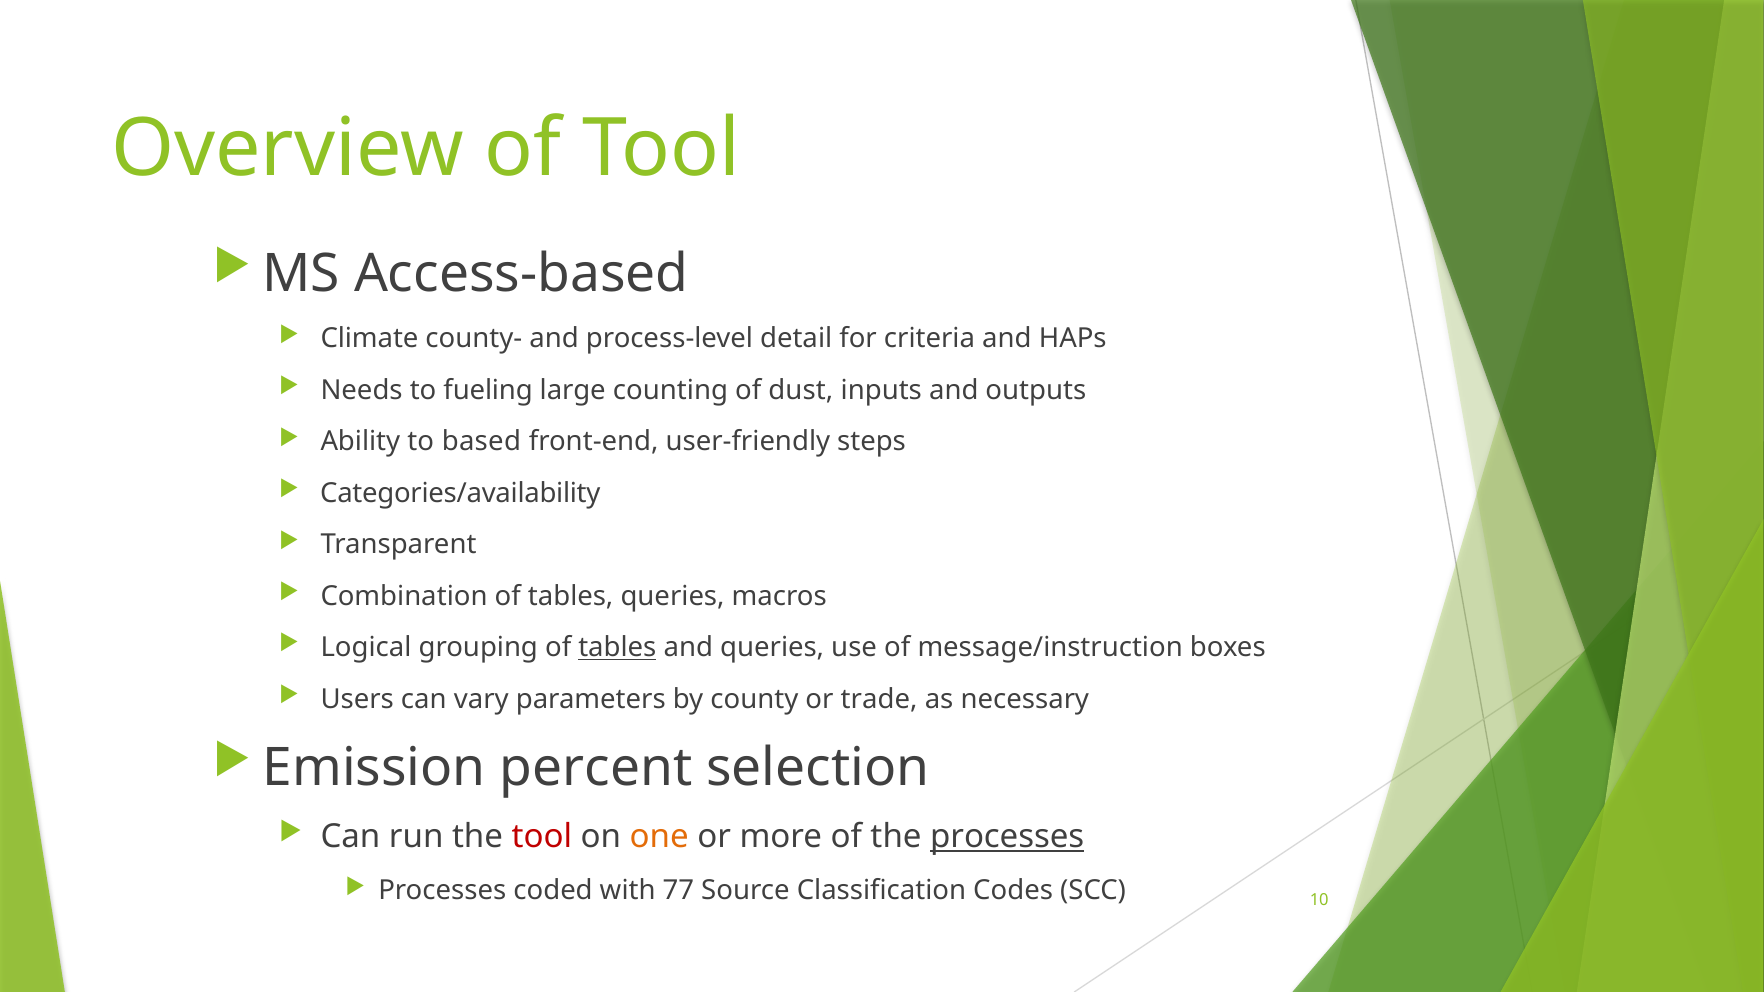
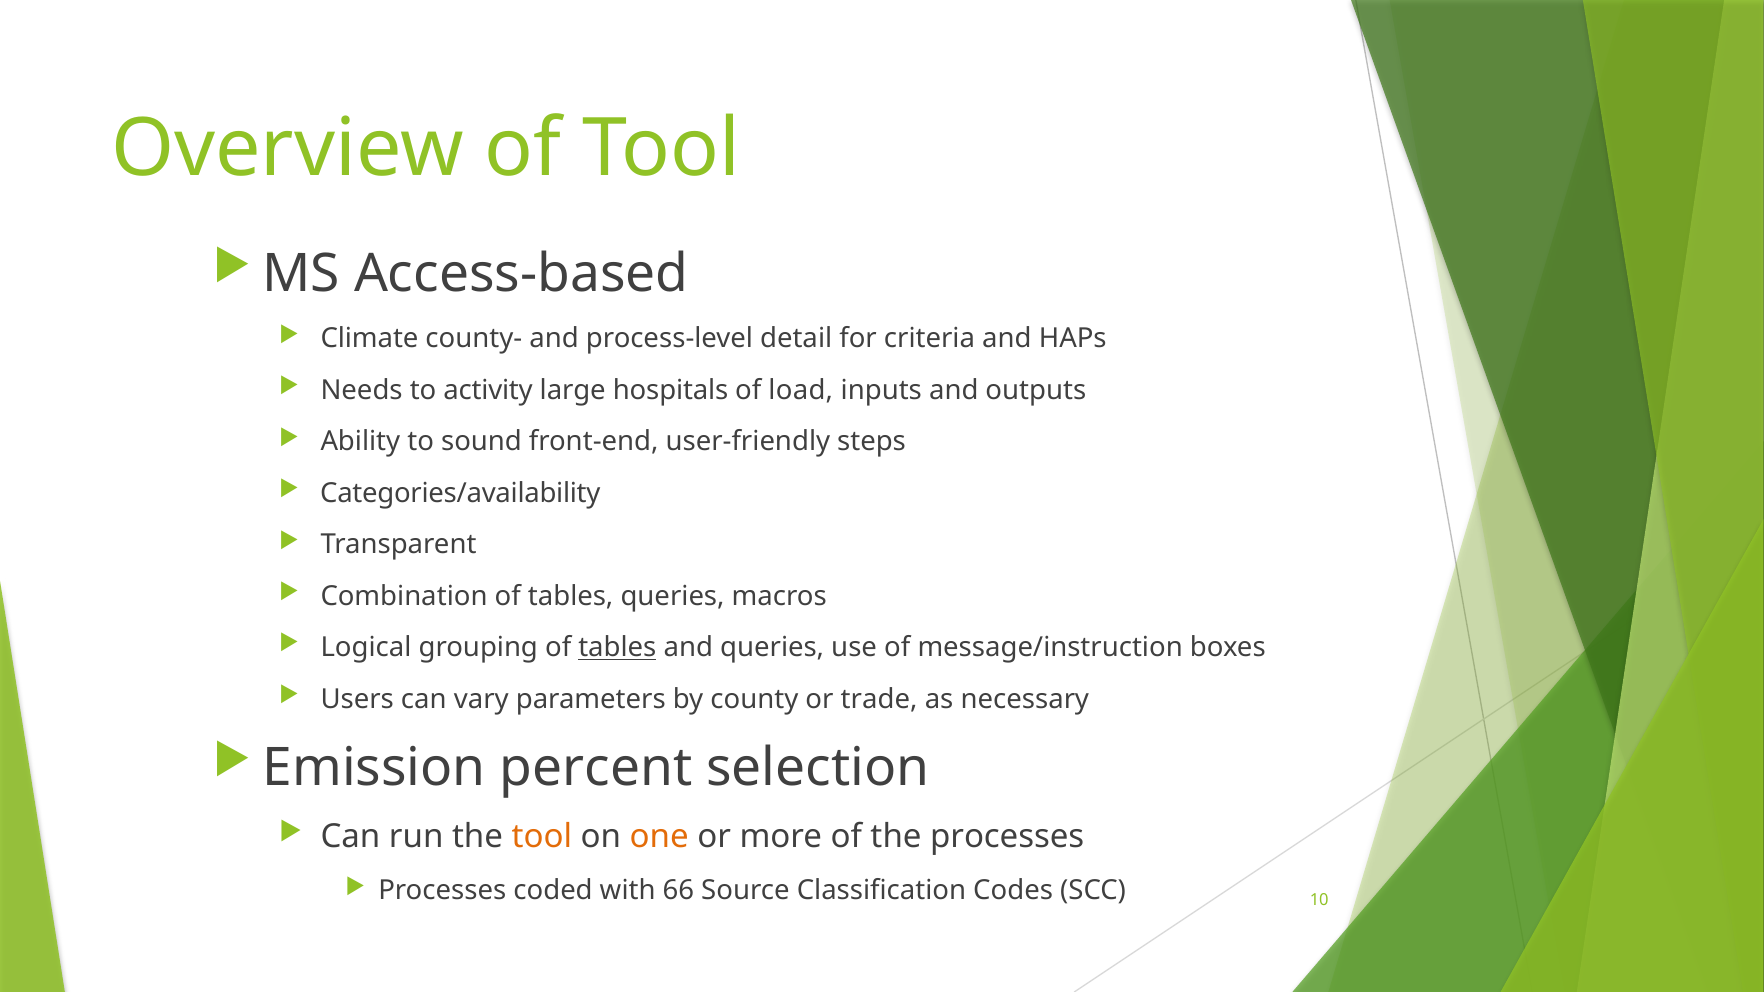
fueling: fueling -> activity (488, 390)
counting: counting -> hospitals (671, 390)
dust: dust -> load (801, 390)
based: based -> sound (482, 442)
tool colour: red -> orange (542, 837)
processes underline: present -> none (1007, 837)
77: 77 -> 66 (678, 891)
